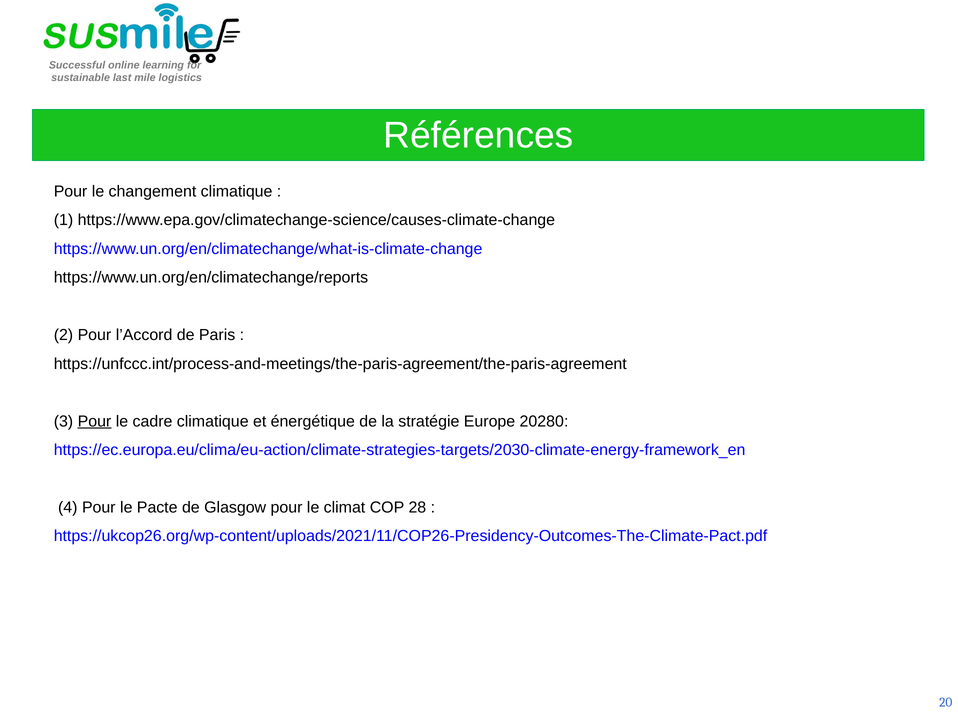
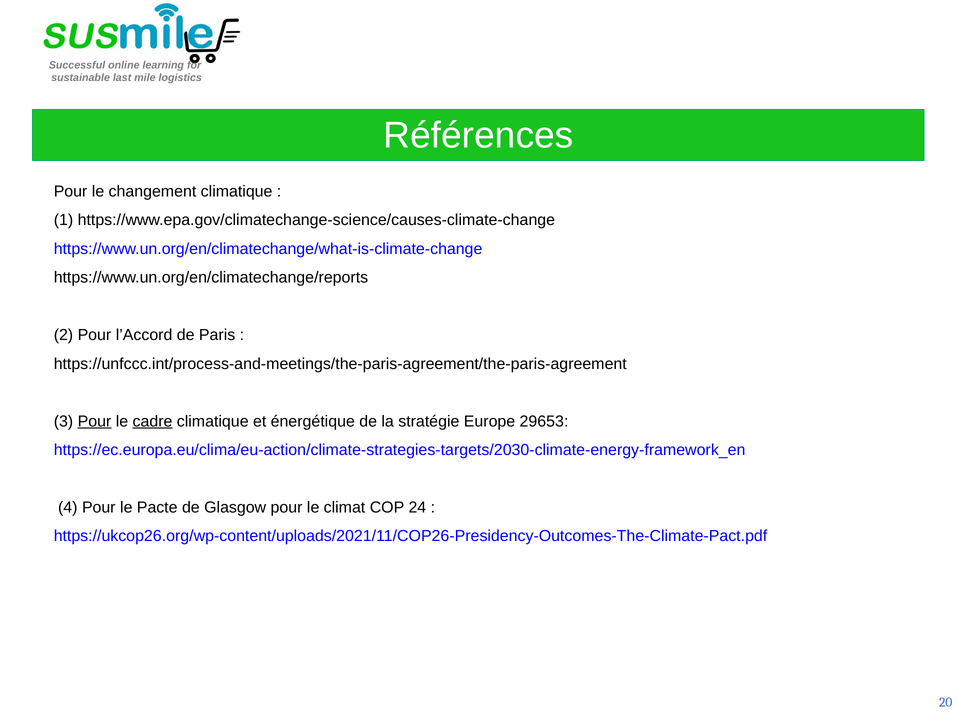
cadre underline: none -> present (153, 422)
20280: 20280 -> 29653 (544, 422)
28: 28 -> 24 (417, 508)
